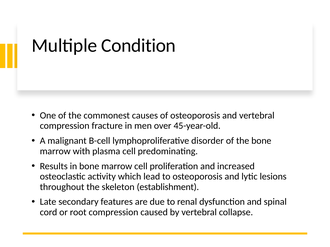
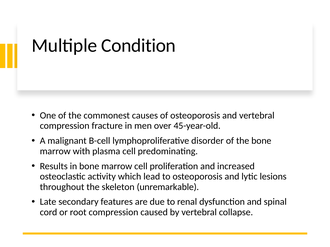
establishment: establishment -> unremarkable (168, 187)
